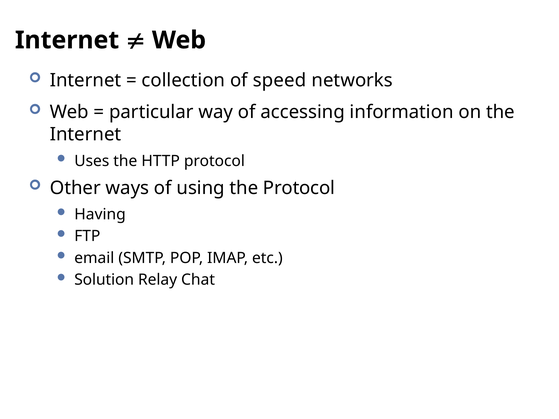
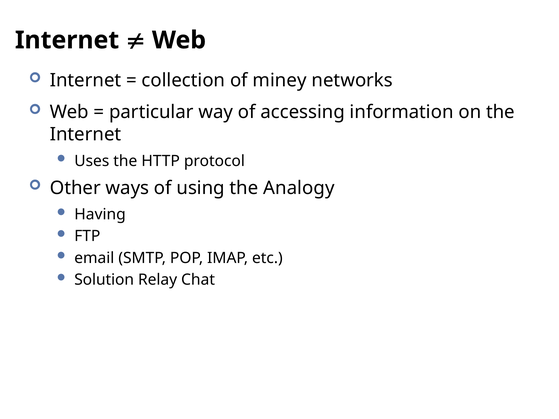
speed: speed -> miney (280, 80)
the Protocol: Protocol -> Analogy (299, 188)
